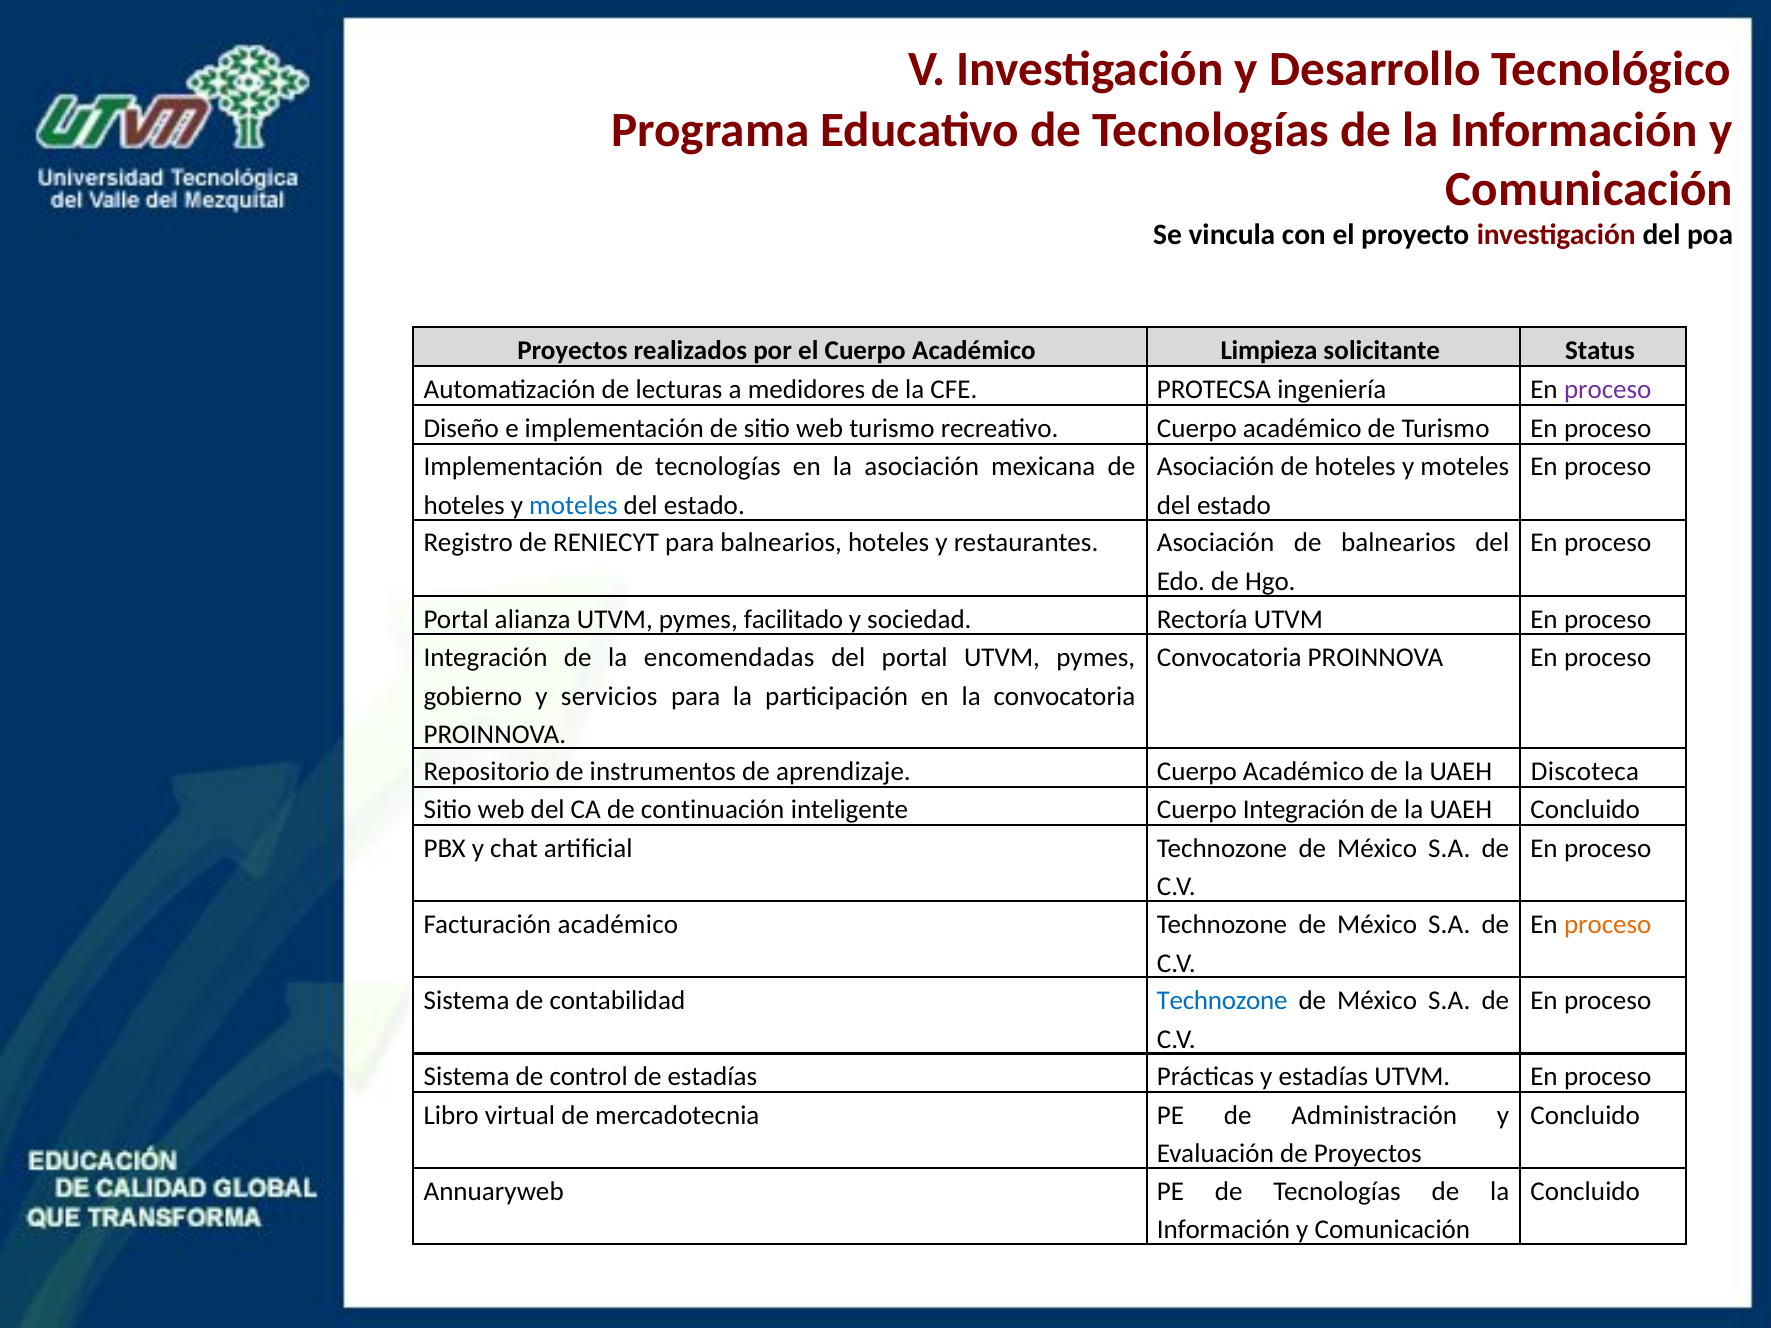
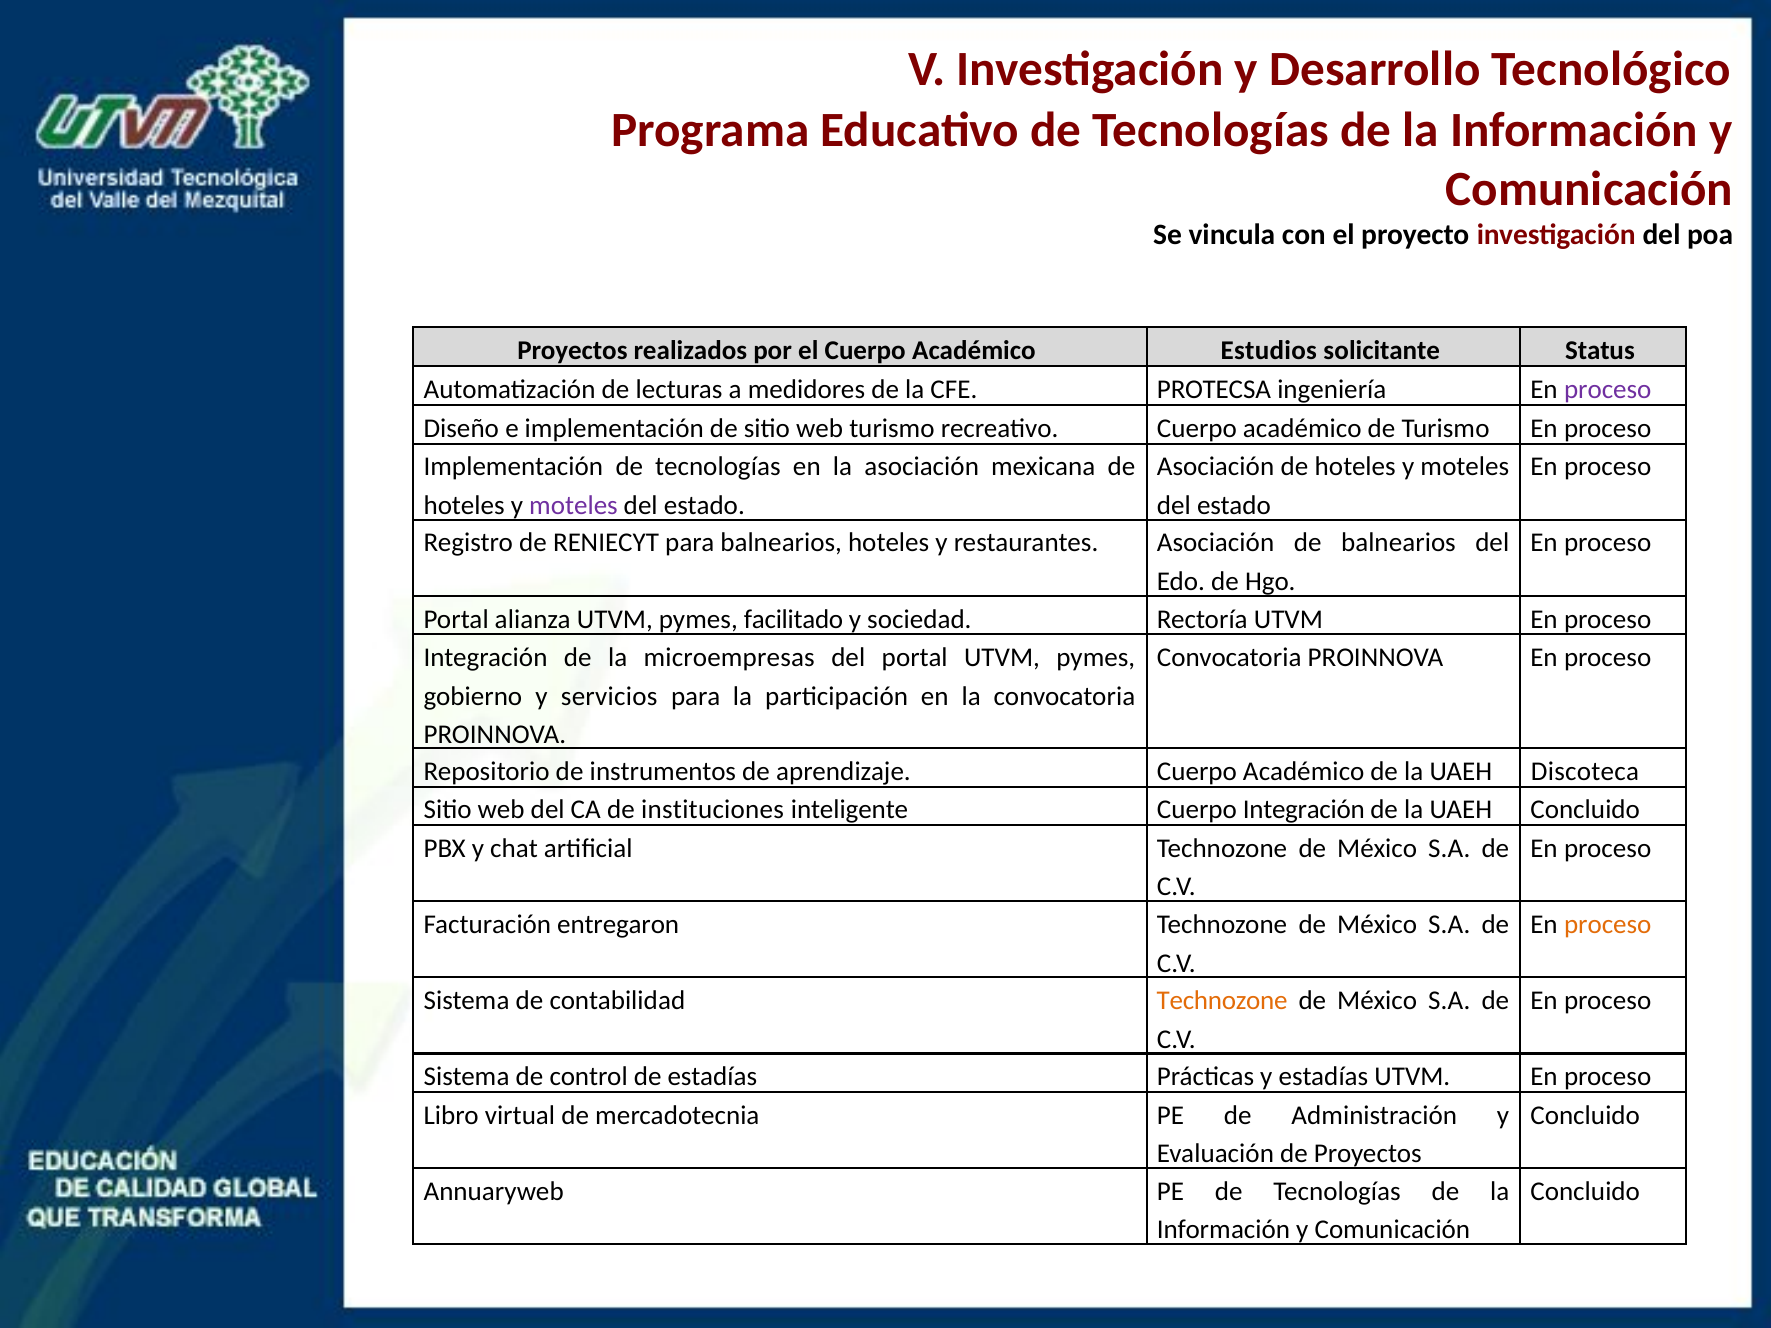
Limpieza: Limpieza -> Estudios (1269, 351)
moteles colour: blue -> purple (573, 505)
encomendadas: encomendadas -> microempresas (729, 658)
continuación: continuación -> instituciones (713, 810)
Facturación académico: académico -> entregaron (618, 925)
Technozone colour: blue -> orange (1222, 1001)
